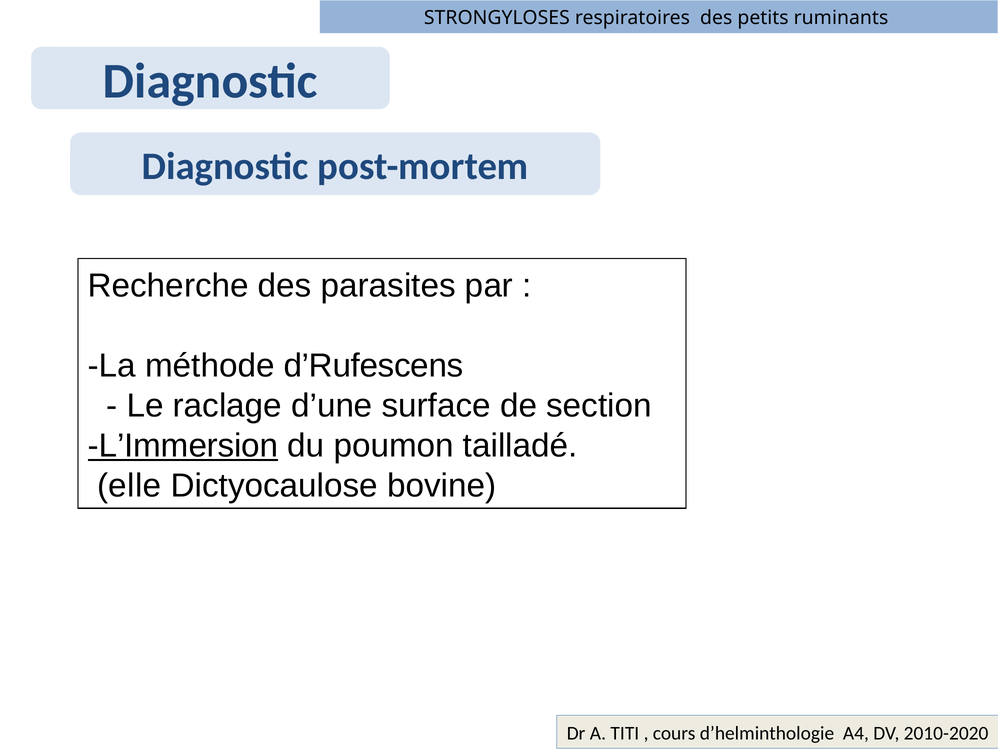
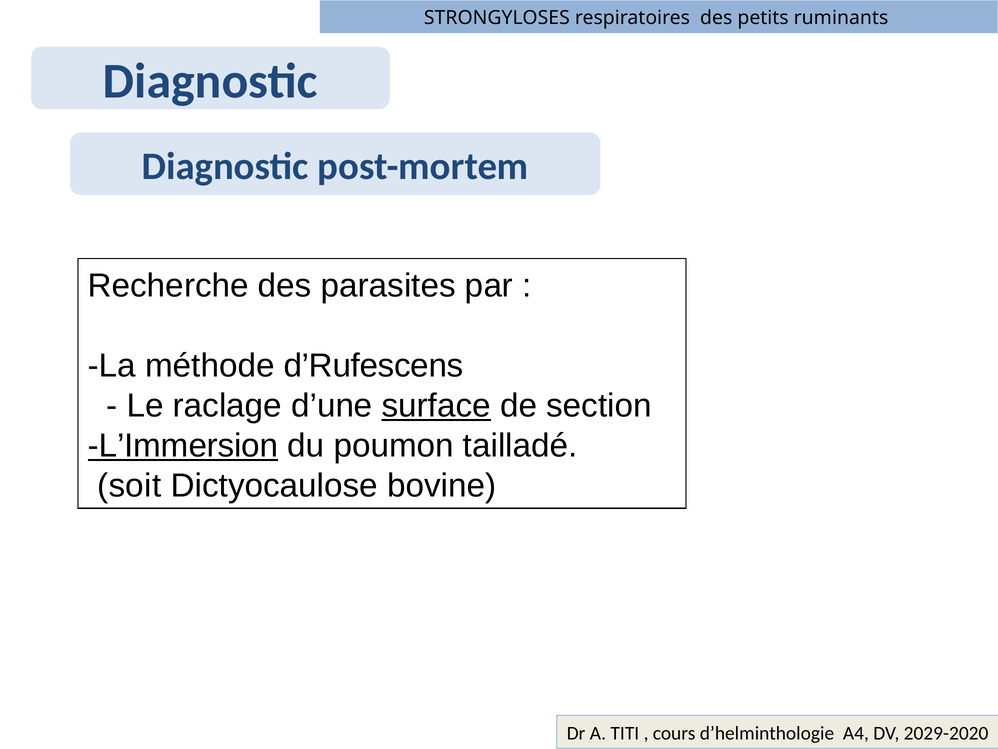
surface underline: none -> present (436, 406)
elle: elle -> soit (129, 485)
2010-2020: 2010-2020 -> 2029-2020 (946, 733)
